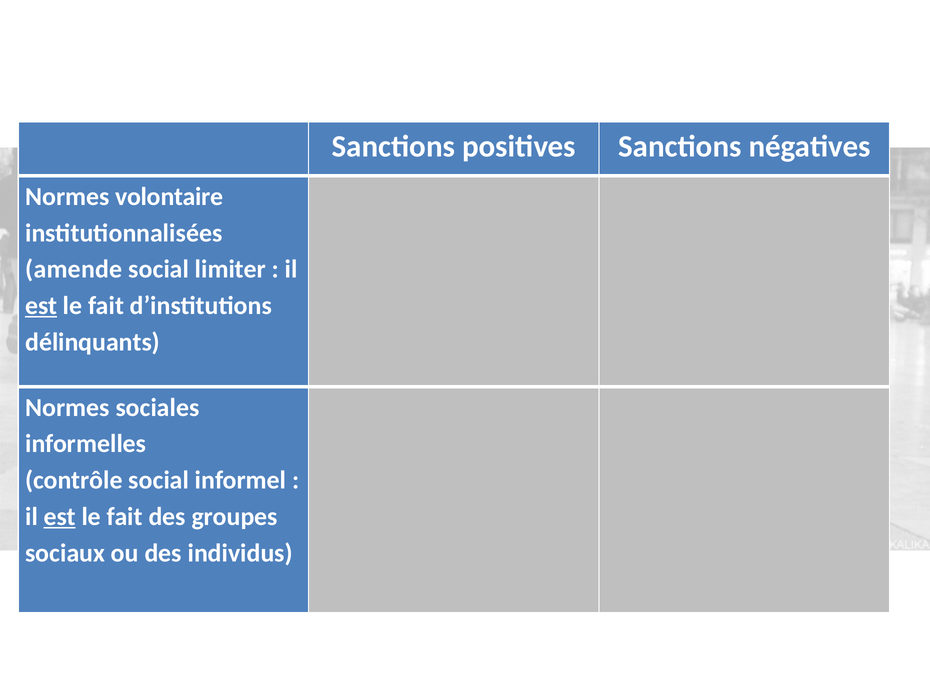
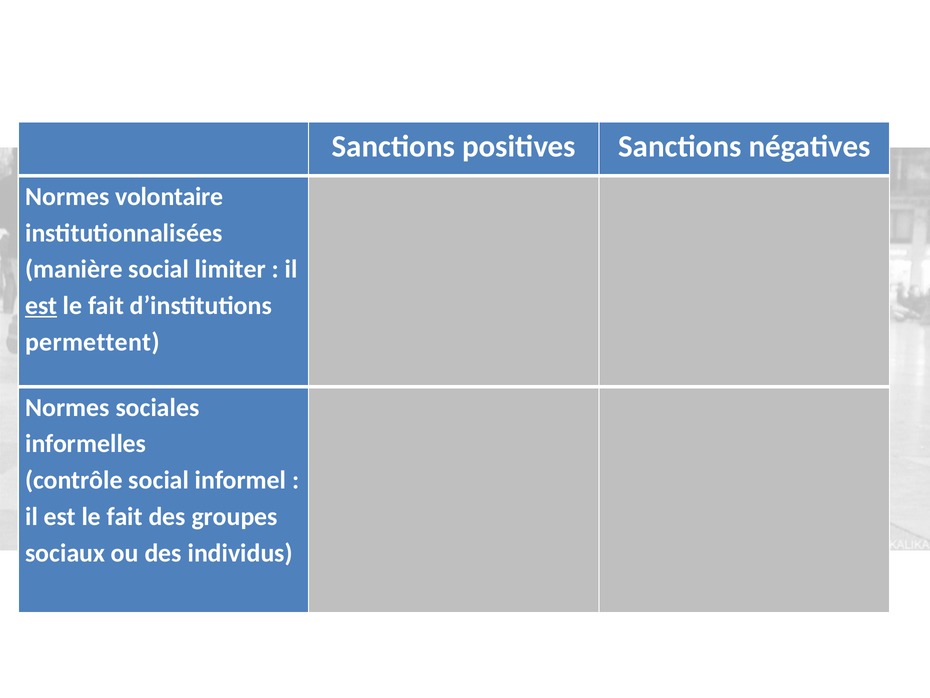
amende: amende -> manière (74, 269)
délinquants: délinquants -> permettent (92, 342)
est underline: present -> none (60, 516)
